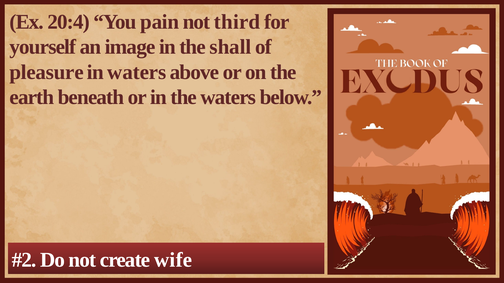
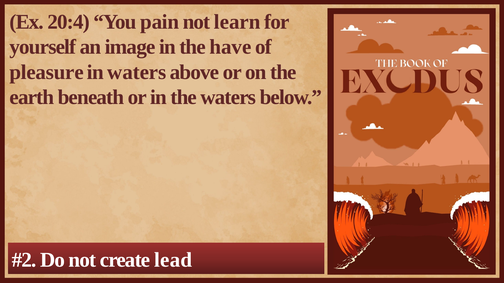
third: third -> learn (237, 22)
shall: shall -> have (230, 47)
wife: wife -> lead (173, 260)
